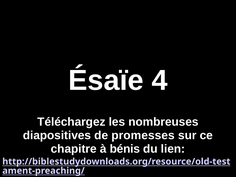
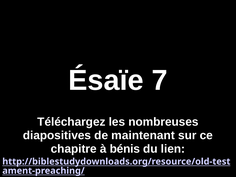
4: 4 -> 7 (160, 80)
promesses: promesses -> maintenant (143, 135)
